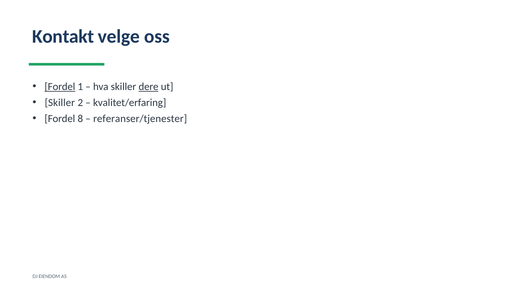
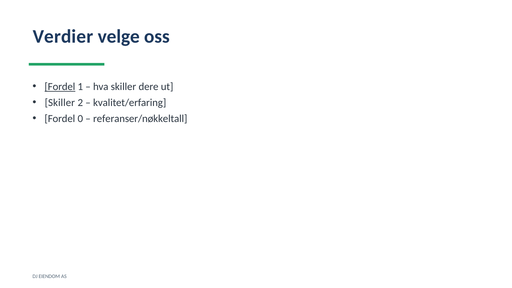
Kontakt: Kontakt -> Verdier (63, 37)
dere underline: present -> none (149, 87)
8: 8 -> 0 (80, 119)
referanser/tjenester: referanser/tjenester -> referanser/nøkkeltall (140, 119)
